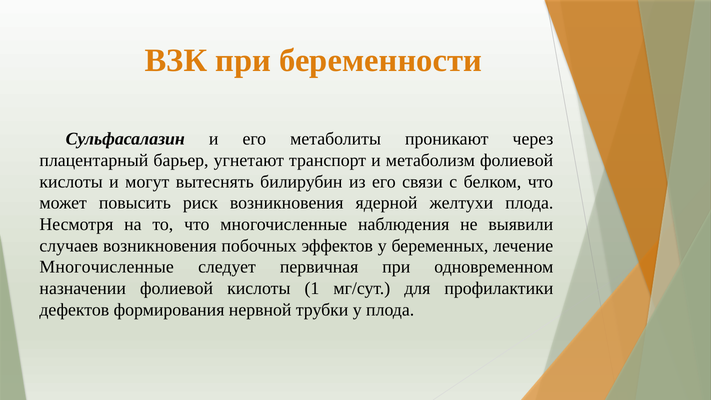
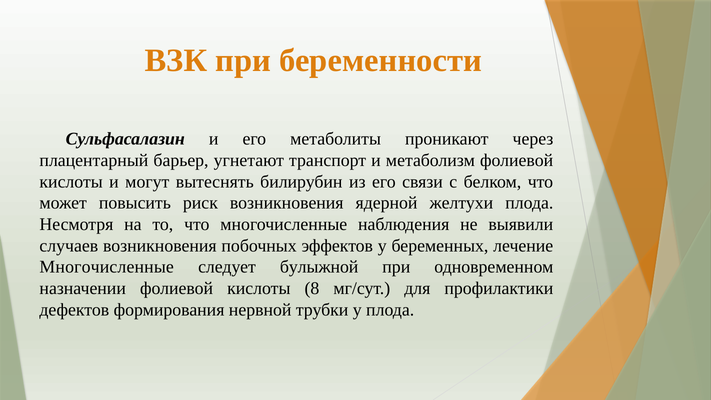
первичная: первичная -> булыжной (319, 267)
1: 1 -> 8 (312, 288)
